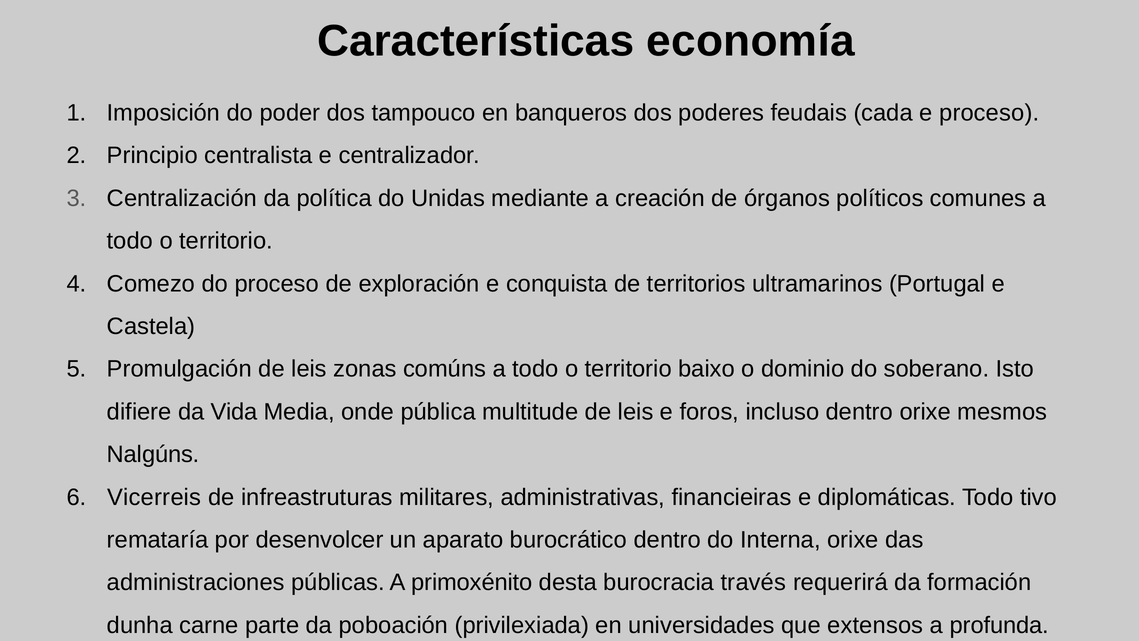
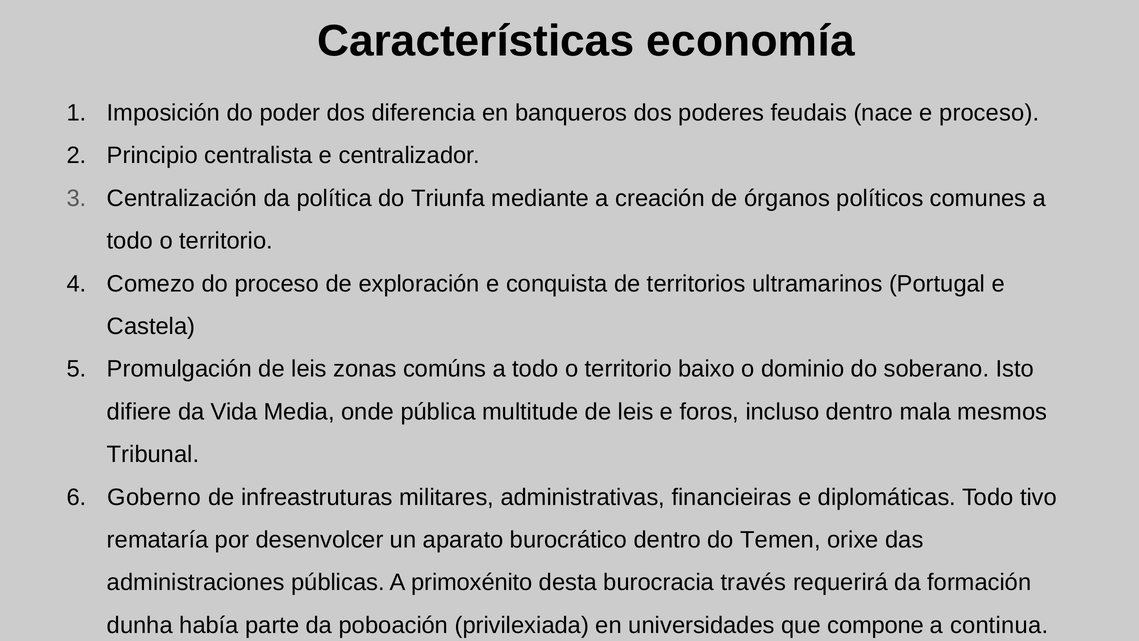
tampouco: tampouco -> diferencia (424, 113)
cada: cada -> nace (883, 113)
Unidas: Unidas -> Triunfa (448, 198)
dentro orixe: orixe -> mala (925, 412)
Nalgúns: Nalgúns -> Tribunal (153, 454)
Vicerreis: Vicerreis -> Goberno (154, 497)
Interna: Interna -> Temen (781, 540)
carne: carne -> había (209, 625)
extensos: extensos -> compone (876, 625)
profunda: profunda -> continua (999, 625)
